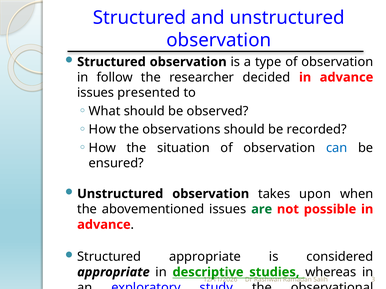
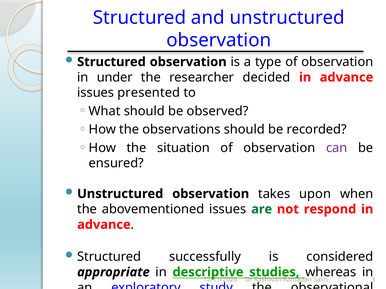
follow: follow -> under (115, 77)
can colour: blue -> purple (337, 148)
possible: possible -> respond (330, 210)
Structured appropriate: appropriate -> successfully (205, 257)
